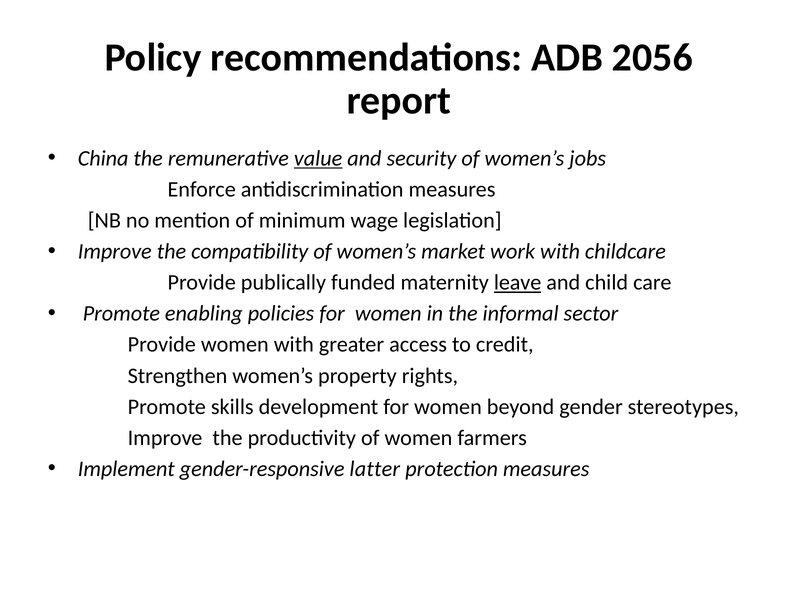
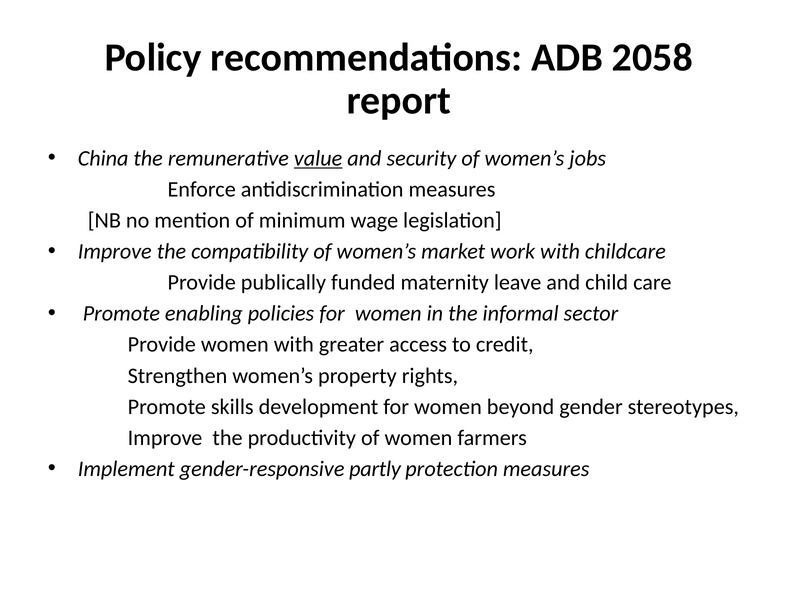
2056: 2056 -> 2058 (652, 57)
leave underline: present -> none (518, 283)
latter: latter -> partly (375, 469)
